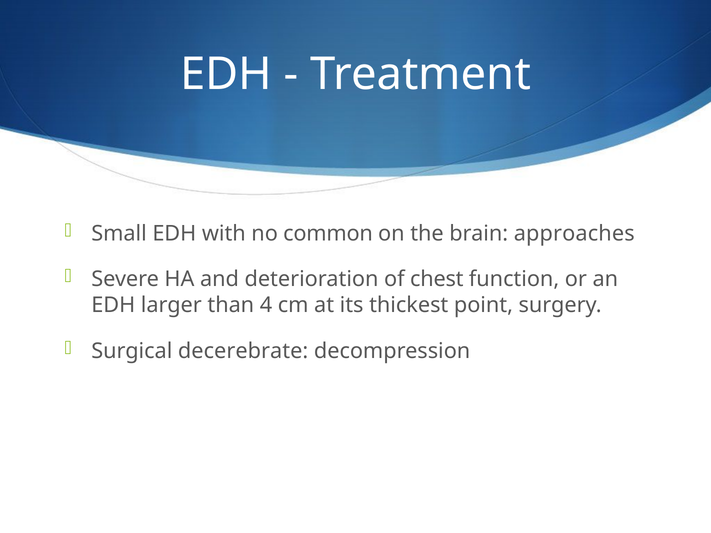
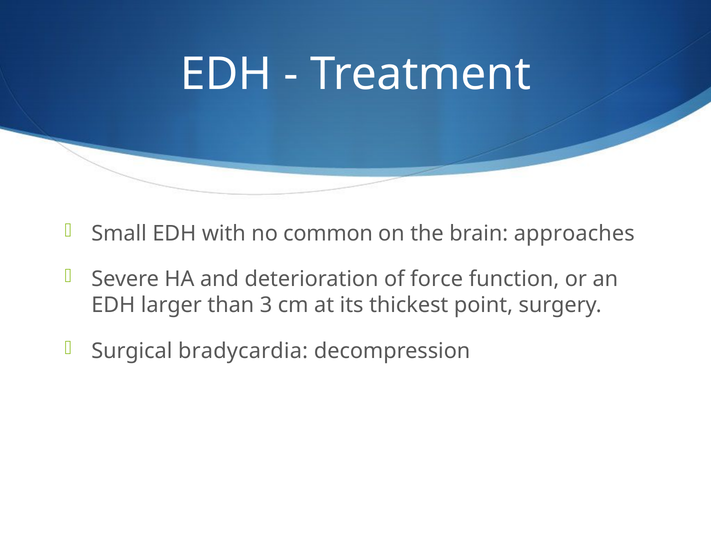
chest: chest -> force (437, 279)
4: 4 -> 3 (266, 305)
decerebrate: decerebrate -> bradycardia (243, 351)
